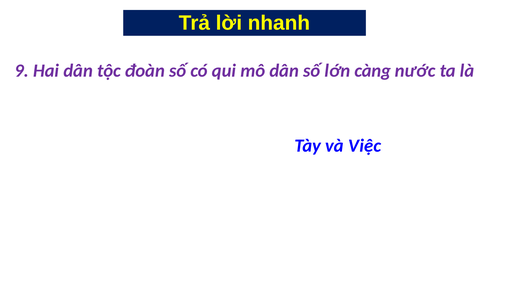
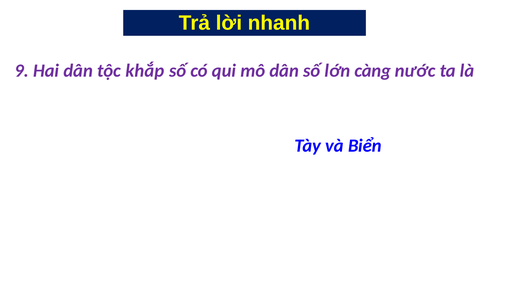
đoàn: đoàn -> khắp (145, 71)
Việc: Việc -> Biển (365, 146)
